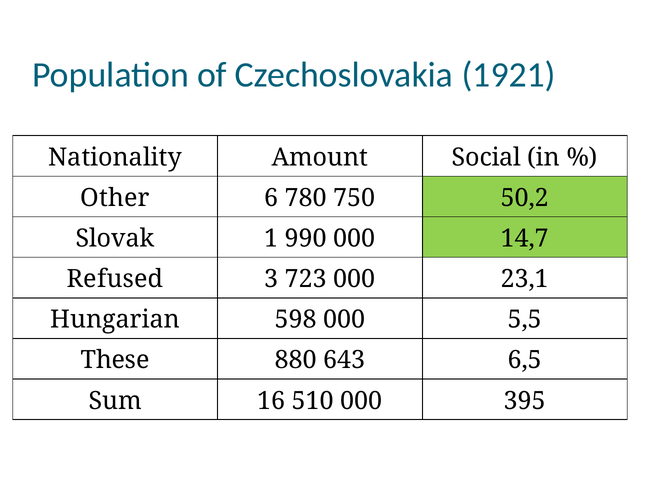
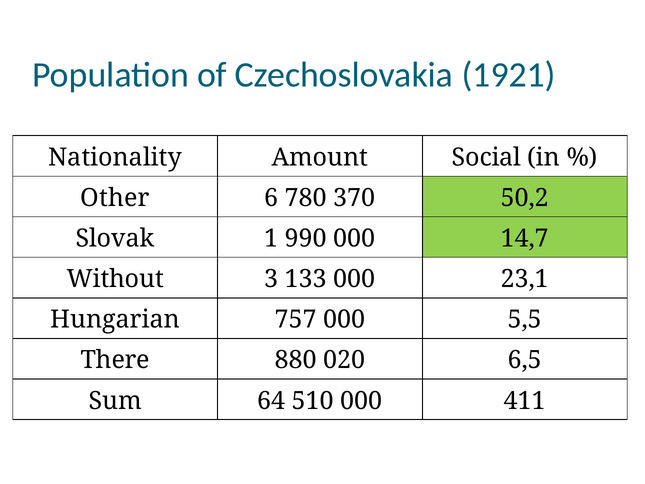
750: 750 -> 370 (354, 198)
Refused: Refused -> Without (115, 279)
723: 723 -> 133 (306, 279)
598: 598 -> 757 (296, 319)
These: These -> There (115, 360)
643: 643 -> 020 (344, 360)
16: 16 -> 64 (271, 401)
395: 395 -> 411 (525, 401)
